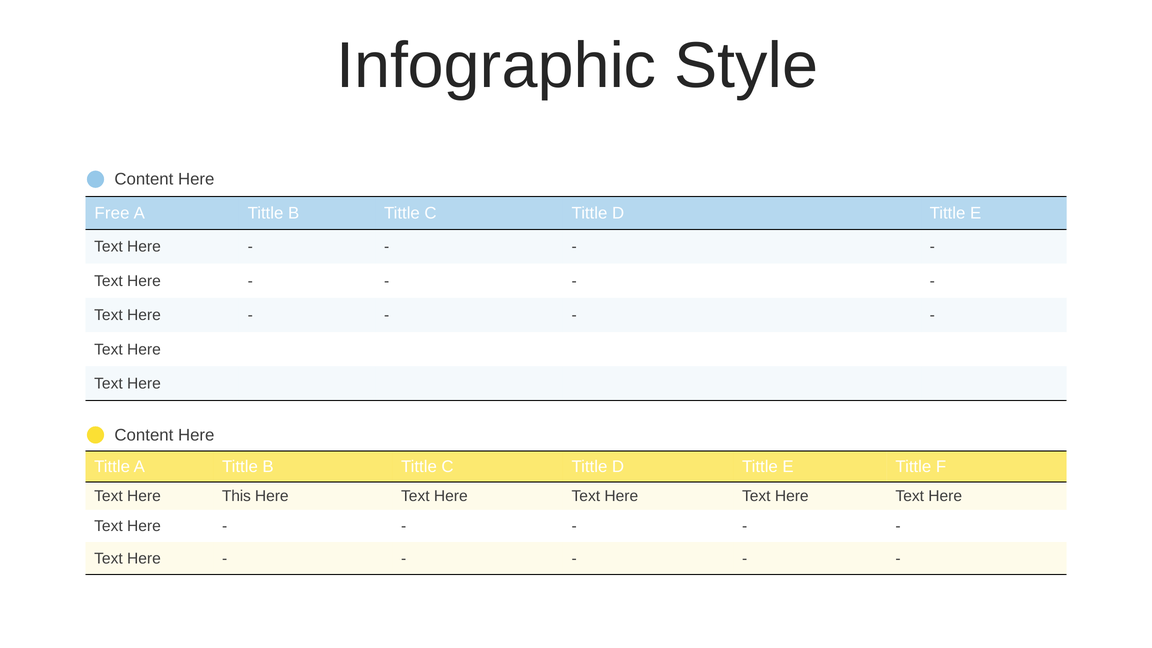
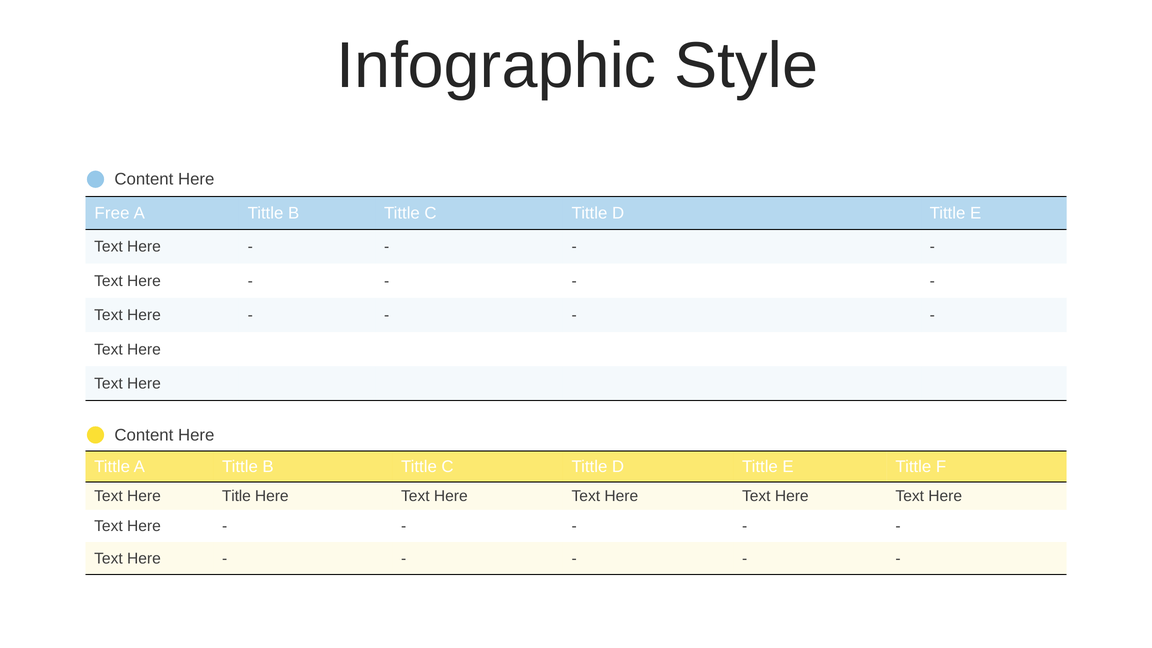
This: This -> Title (236, 496)
